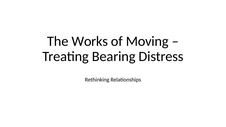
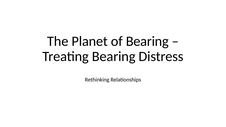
Works: Works -> Planet (90, 41)
of Moving: Moving -> Bearing (147, 41)
